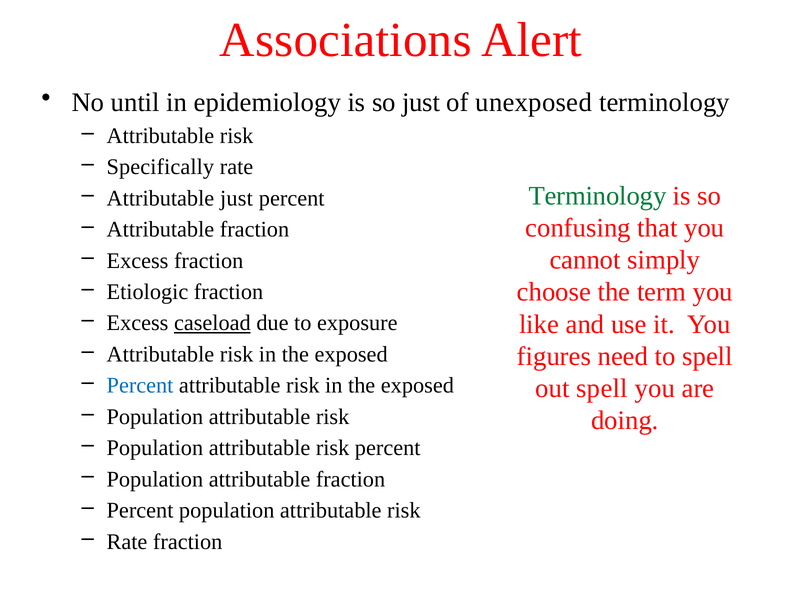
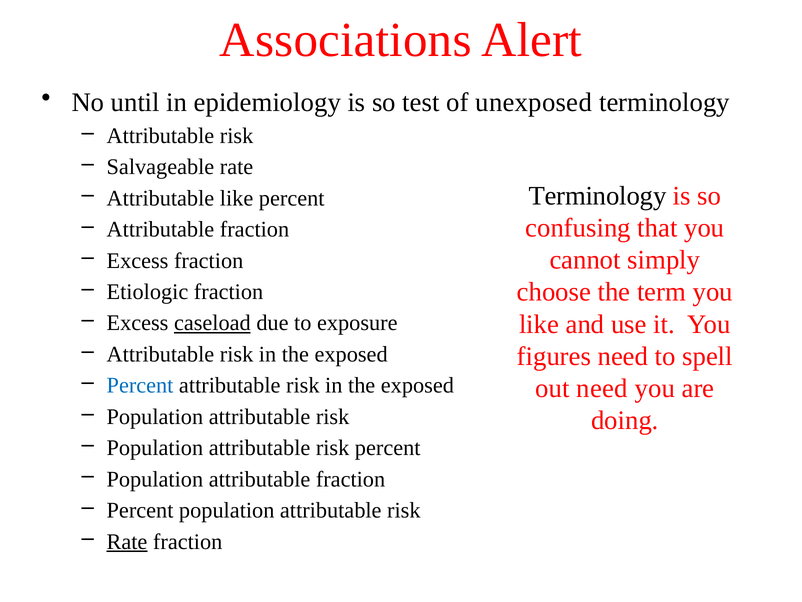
so just: just -> test (421, 102)
Specifically: Specifically -> Salvageable (160, 167)
Terminology colour: green -> black (597, 196)
Attributable just: just -> like (237, 198)
out spell: spell -> need (602, 388)
Rate underline: none -> present (127, 541)
